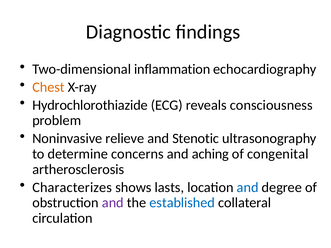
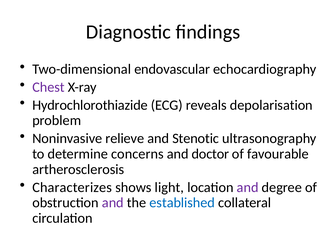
inflammation: inflammation -> endovascular (172, 69)
Chest colour: orange -> purple (48, 87)
consciousness: consciousness -> depolarisation (271, 105)
aching: aching -> doctor (210, 154)
congenital: congenital -> favourable (278, 154)
lasts: lasts -> light (169, 188)
and colour: blue -> purple (248, 188)
